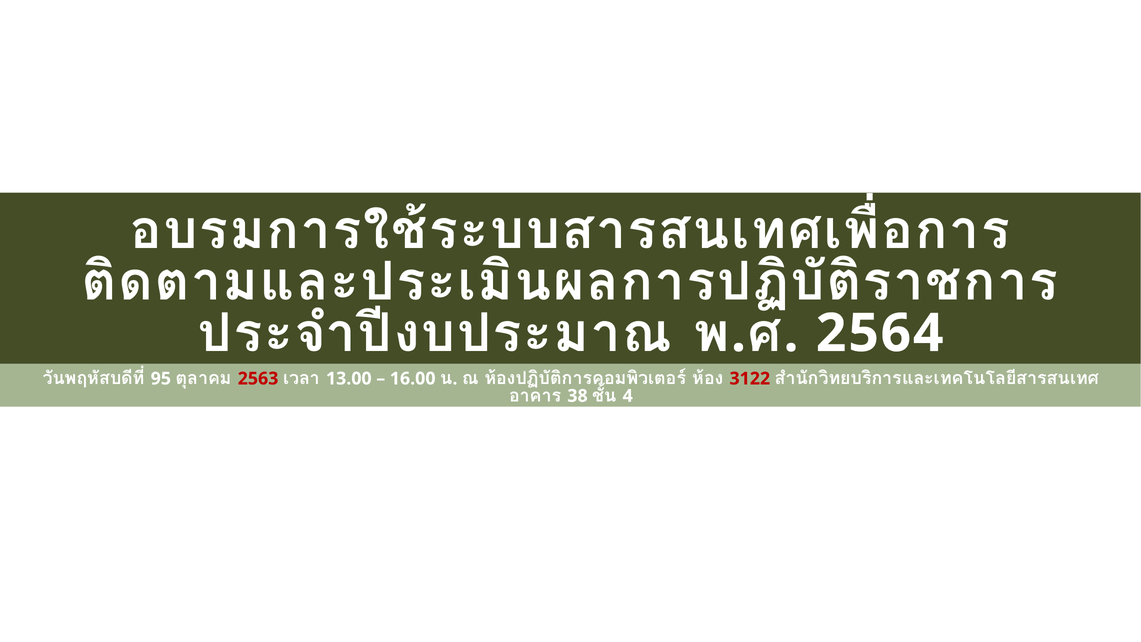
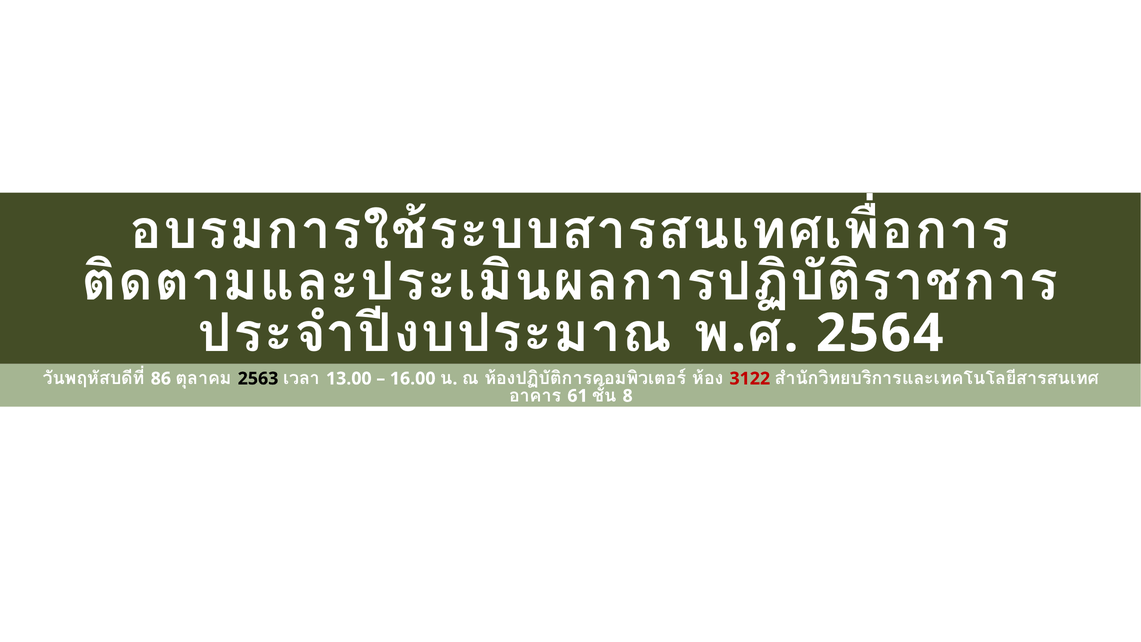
95: 95 -> 86 (161, 378)
2563 colour: red -> black (258, 378)
38: 38 -> 61 (578, 396)
4: 4 -> 8 (628, 396)
